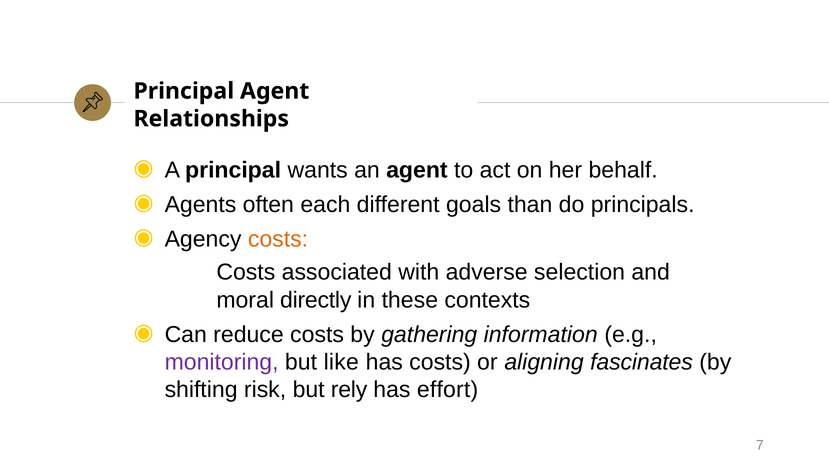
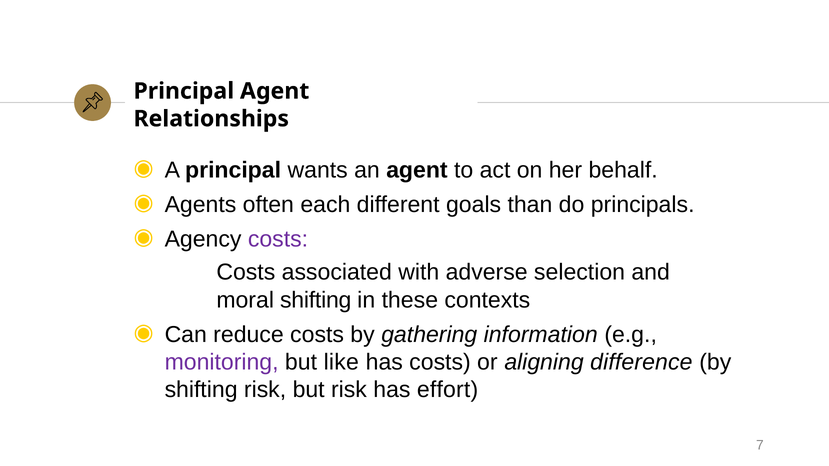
costs colour: orange -> purple (278, 239)
moral directly: directly -> shifting (316, 300)
fascinates: fascinates -> difference (641, 362)
but rely: rely -> risk (349, 390)
